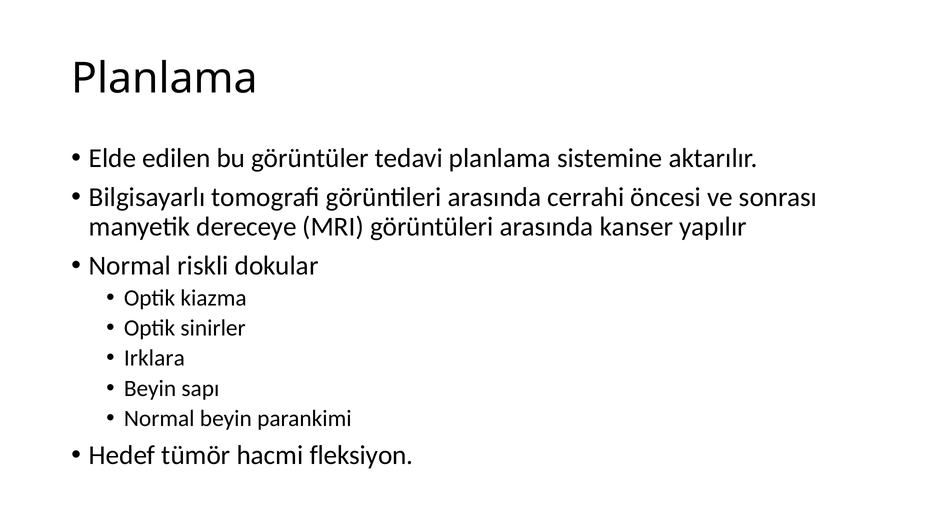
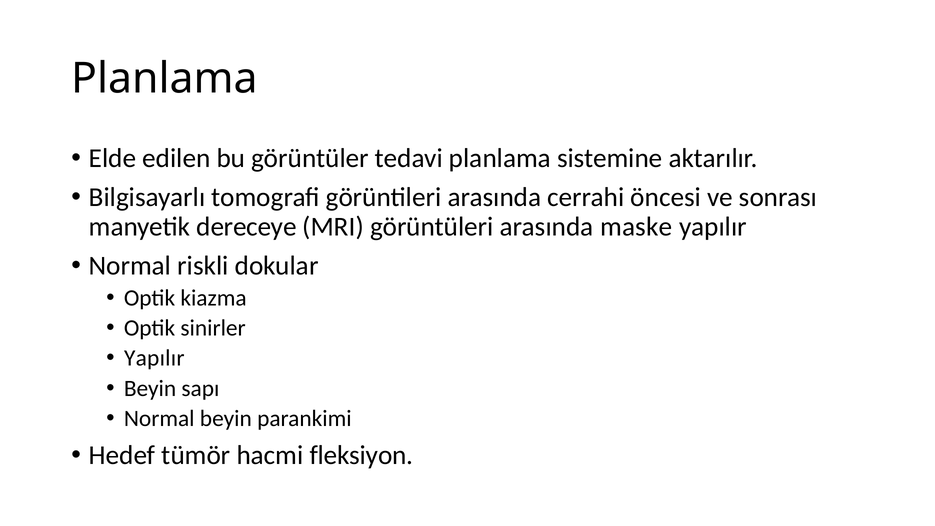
kanser: kanser -> maske (636, 227)
Irklara: Irklara -> Yapılır (154, 358)
